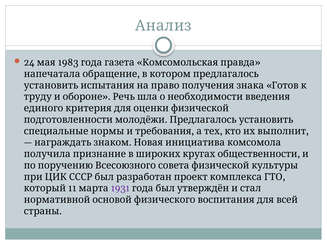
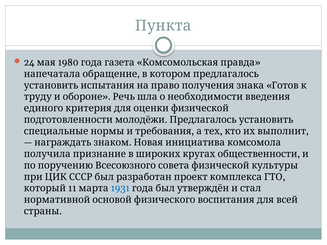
Анализ: Анализ -> Пункта (163, 26)
1983: 1983 -> 1980 (68, 63)
1931 colour: purple -> blue (120, 189)
